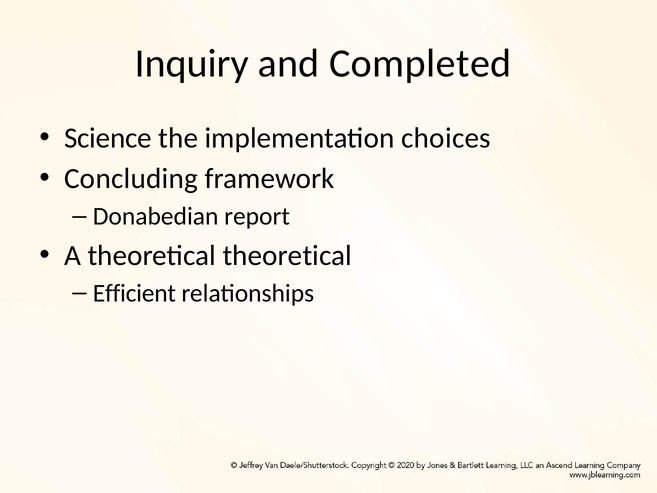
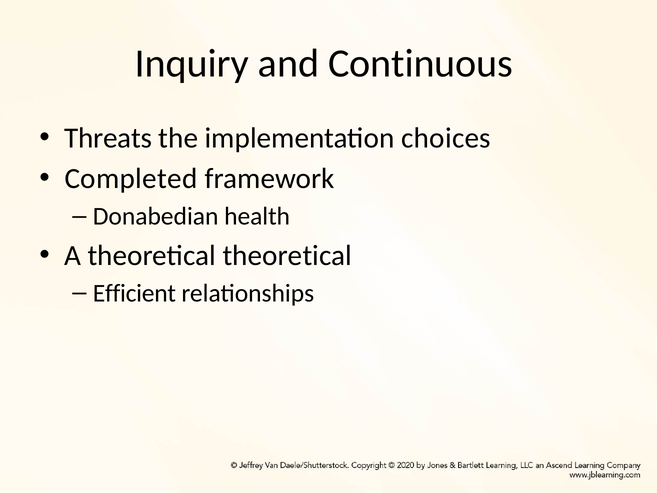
Completed: Completed -> Continuous (421, 64)
Science: Science -> Threats (108, 138)
Concluding: Concluding -> Completed (131, 179)
report: report -> health (257, 216)
